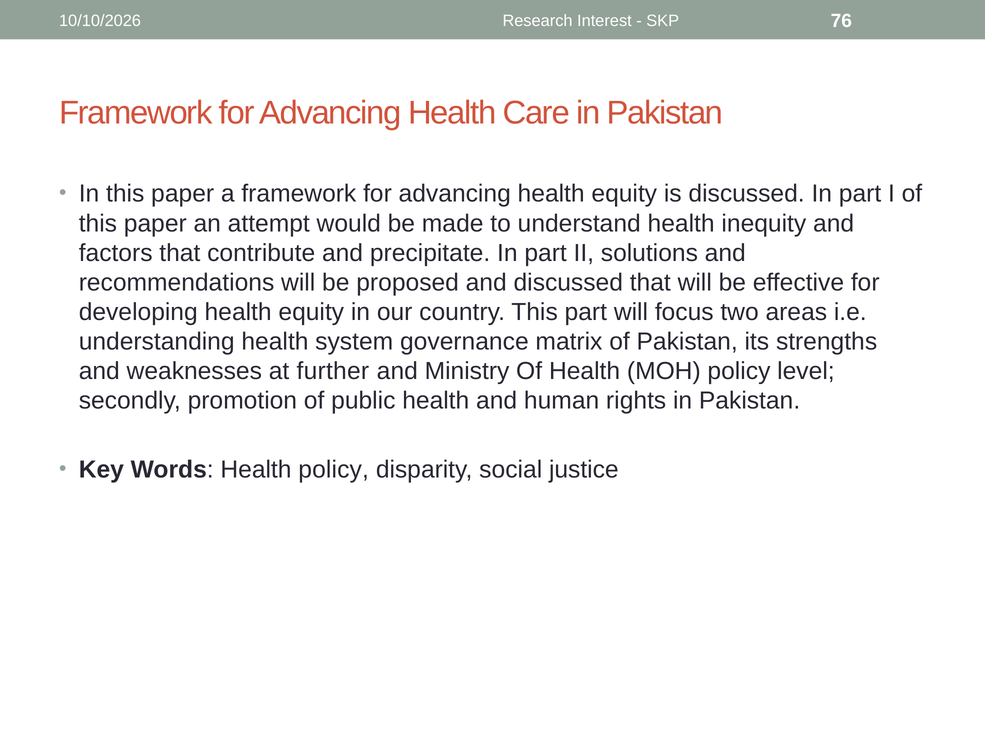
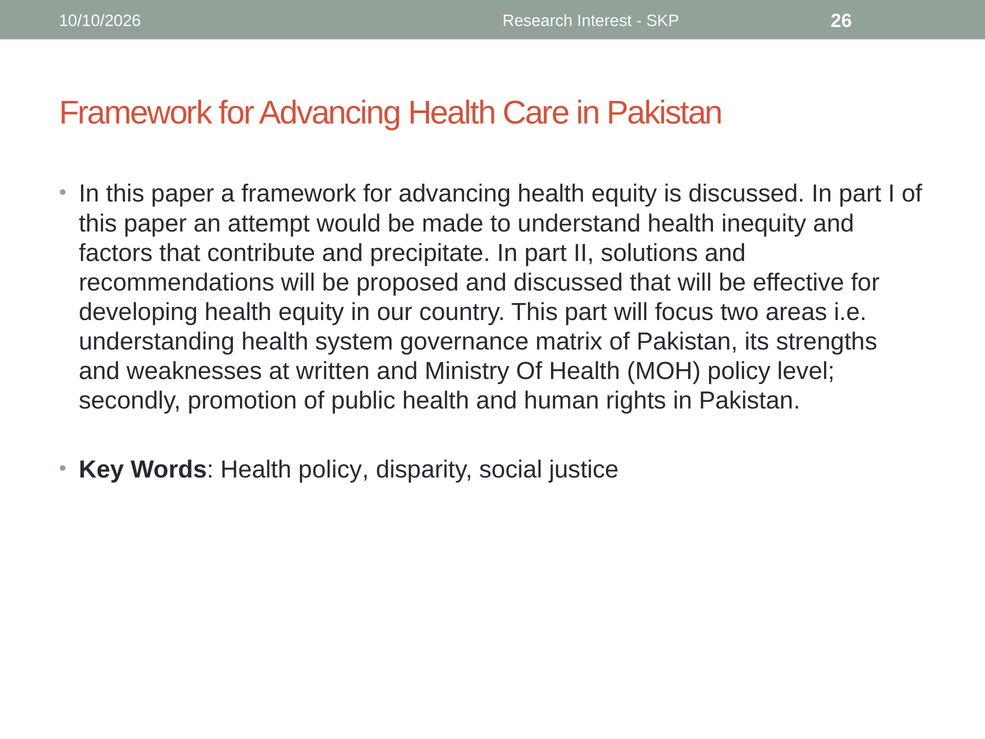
76: 76 -> 26 (841, 21)
further: further -> written (333, 371)
